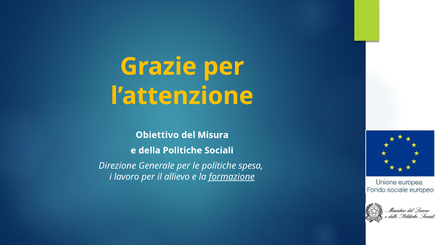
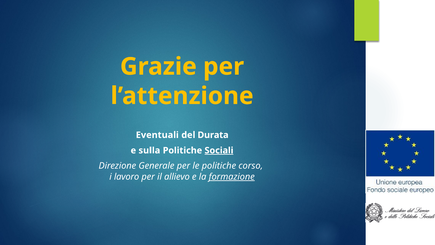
Obiettivo: Obiettivo -> Eventuali (157, 135)
Misura: Misura -> Durata (213, 135)
della: della -> sulla (149, 150)
Sociali underline: none -> present (219, 150)
spesa: spesa -> corso (251, 166)
